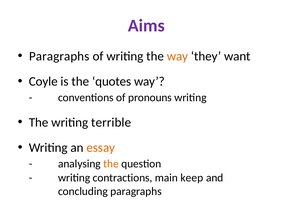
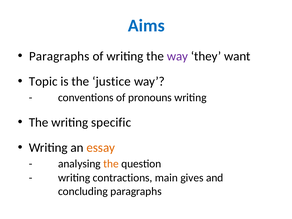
Aims colour: purple -> blue (146, 26)
way colour: orange -> purple (177, 56)
Coyle: Coyle -> Topic (43, 82)
quotes: quotes -> justice (112, 82)
terrible: terrible -> specific (111, 122)
keep: keep -> gives (192, 178)
